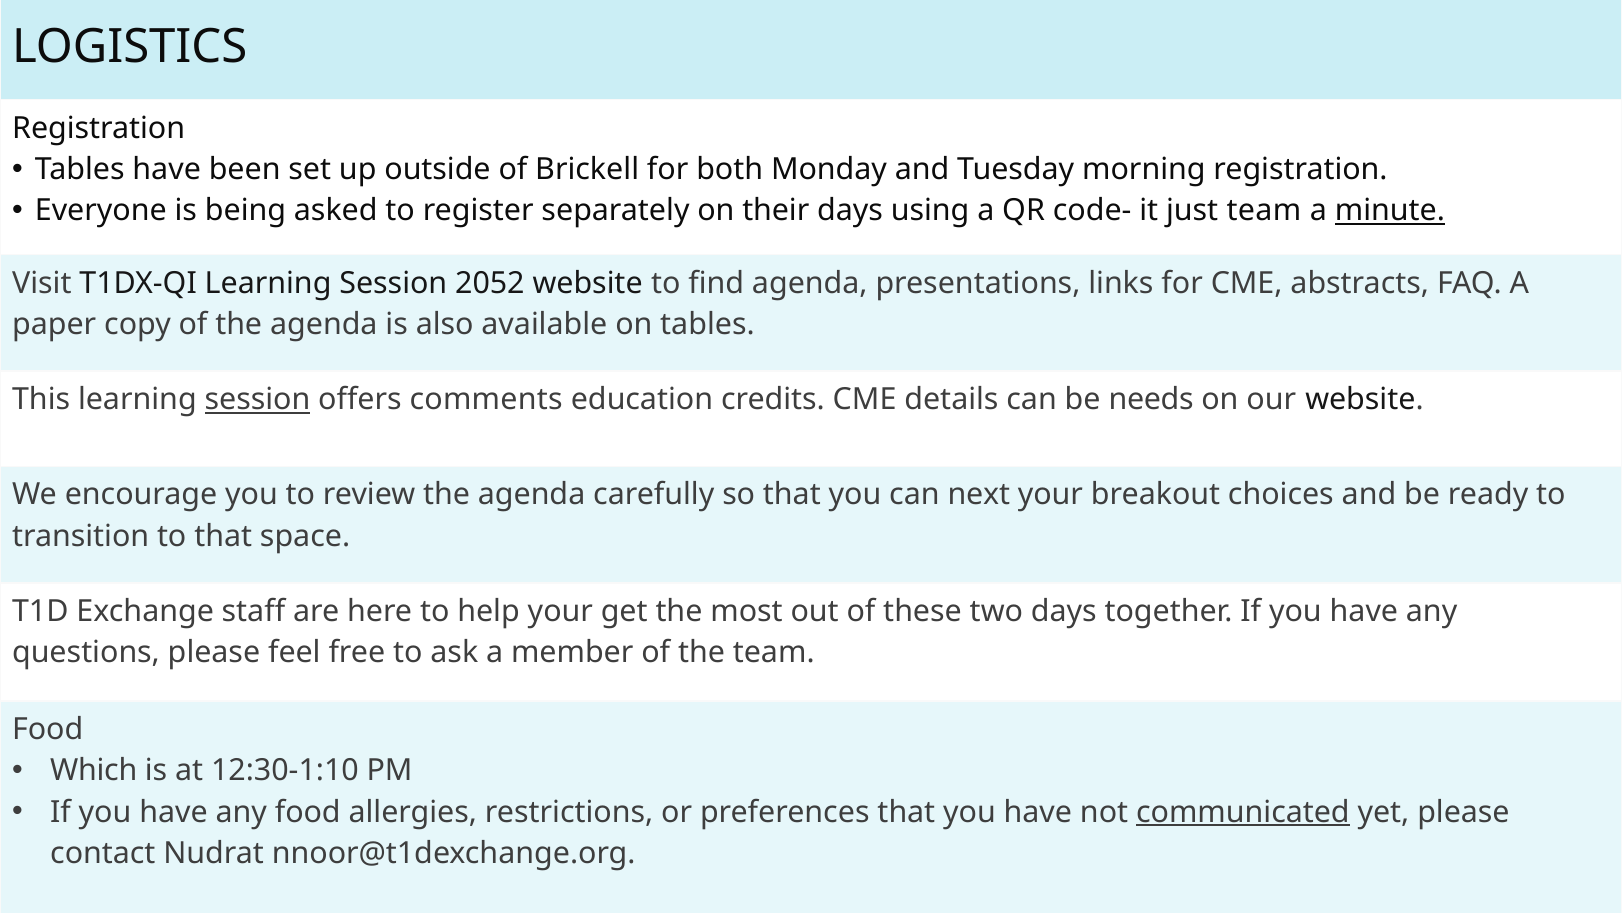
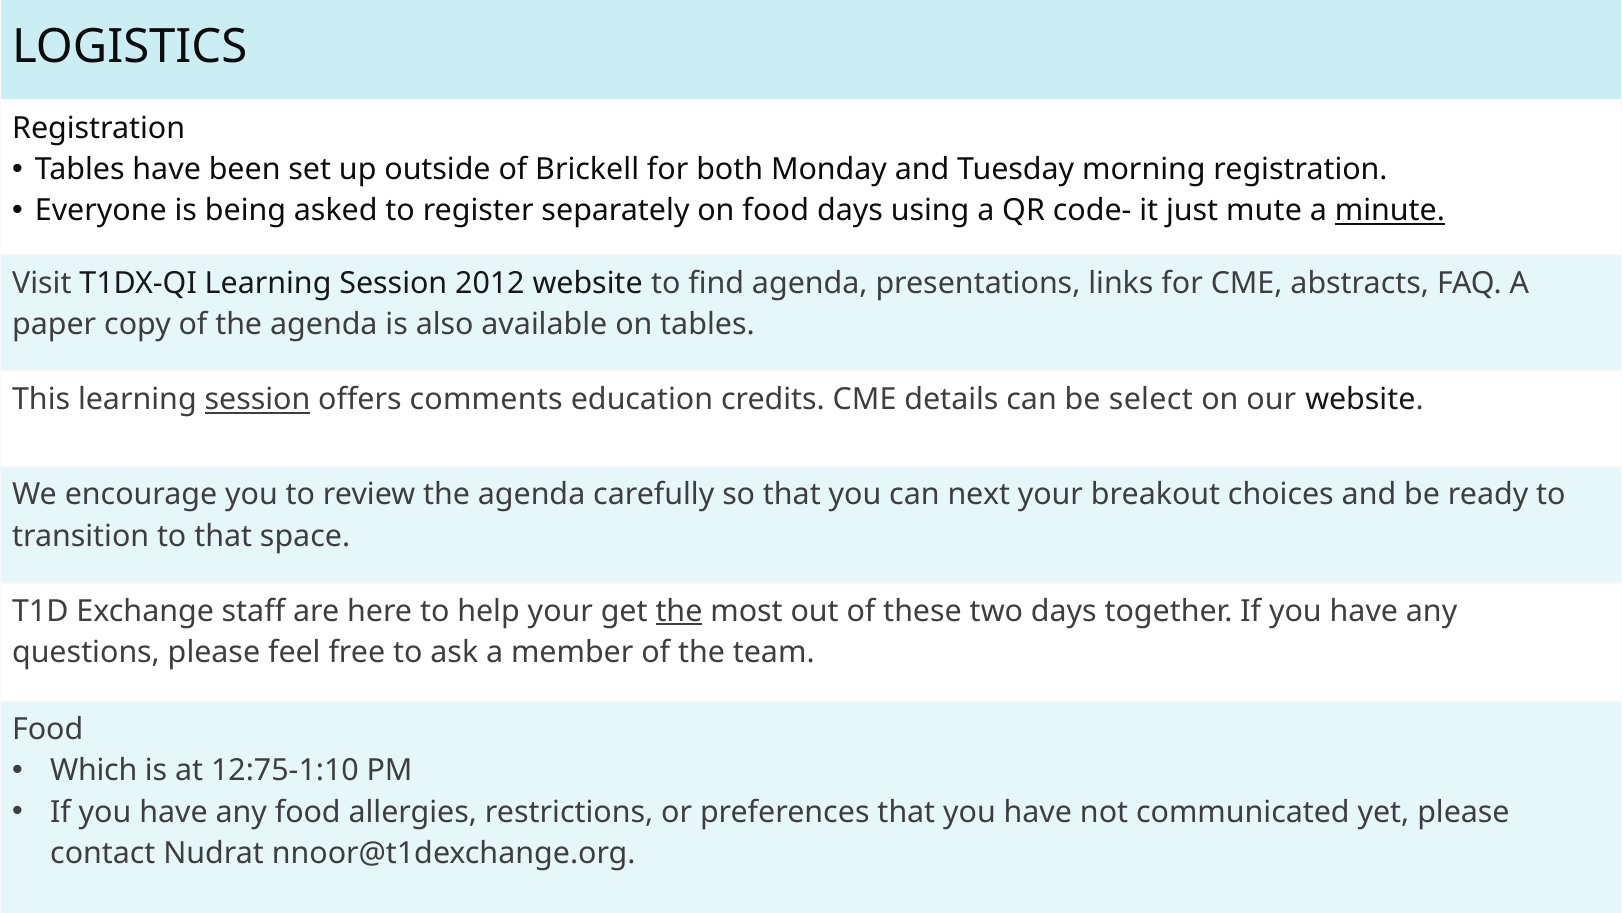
on their: their -> food (776, 211)
just team: team -> mute (1264, 211)
2052: 2052 -> 2012 (490, 283)
needs: needs -> select (1151, 399)
the underline: none -> present (679, 611)
12:30-1:10: 12:30-1:10 -> 12:75-1:10 (285, 770)
communicated underline: present -> none (1243, 812)
